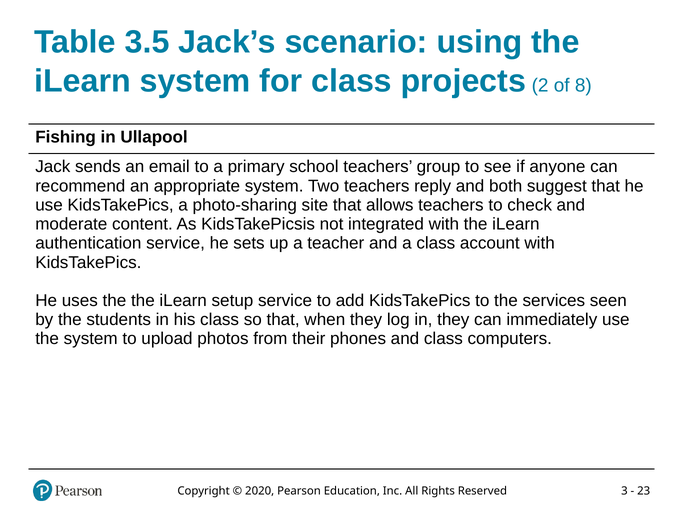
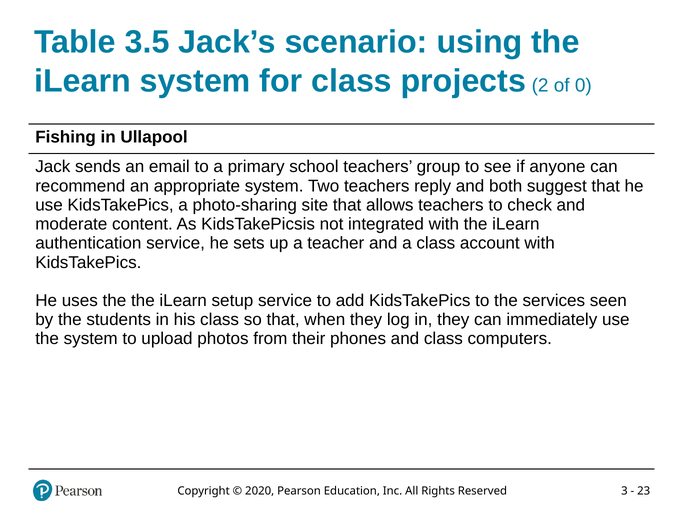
8: 8 -> 0 (583, 85)
